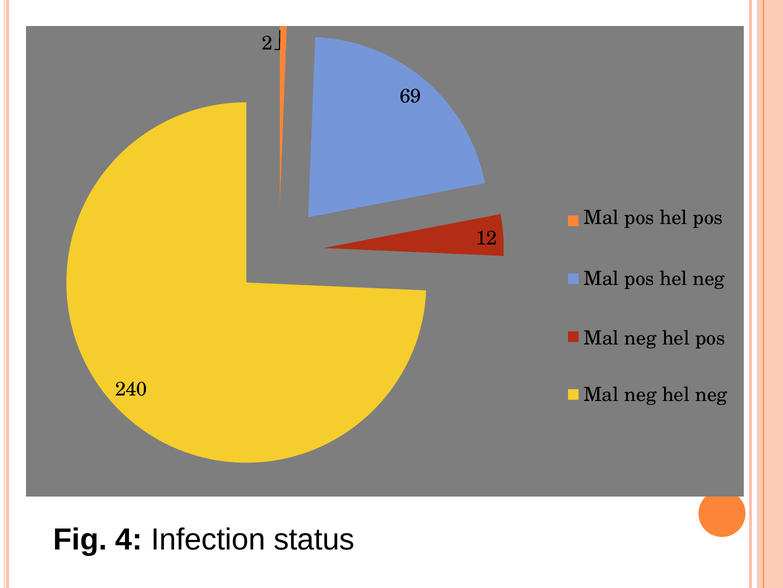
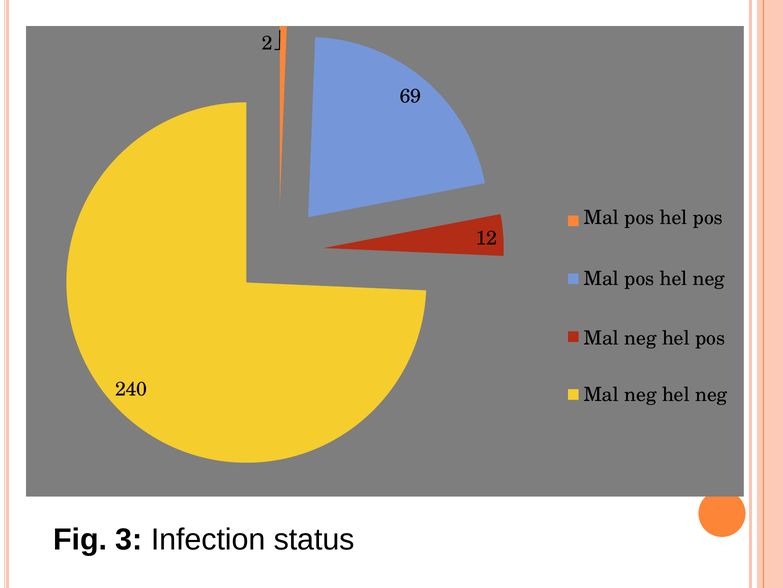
4: 4 -> 3 (129, 539)
